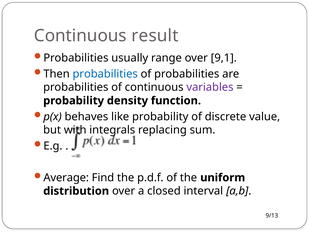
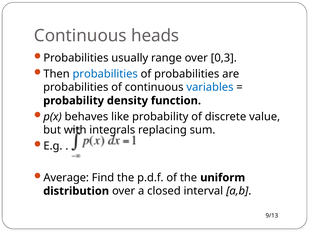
result: result -> heads (155, 36)
9,1: 9,1 -> 0,3 (224, 58)
variables colour: purple -> blue (210, 87)
